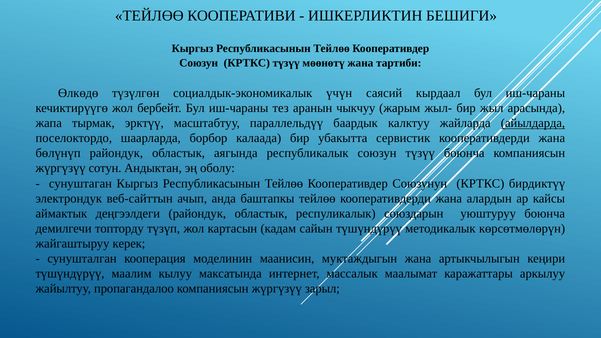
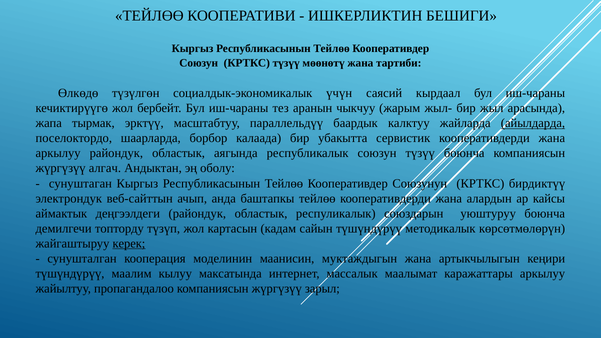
бөлүнүп: бөлүнүп -> аркылуу (58, 153)
сотун: сотун -> алгач (105, 168)
керек underline: none -> present (129, 244)
